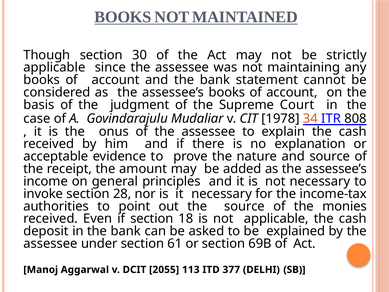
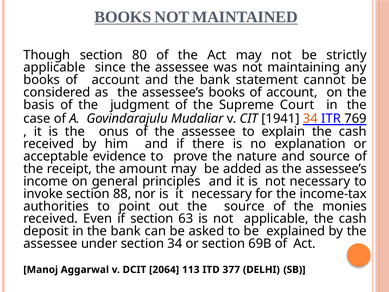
30: 30 -> 80 (140, 55)
1978: 1978 -> 1941 (280, 119)
808: 808 -> 769 (356, 119)
28: 28 -> 88 (122, 194)
18: 18 -> 63 (186, 219)
section 61: 61 -> 34 (175, 243)
2055: 2055 -> 2064 (164, 269)
